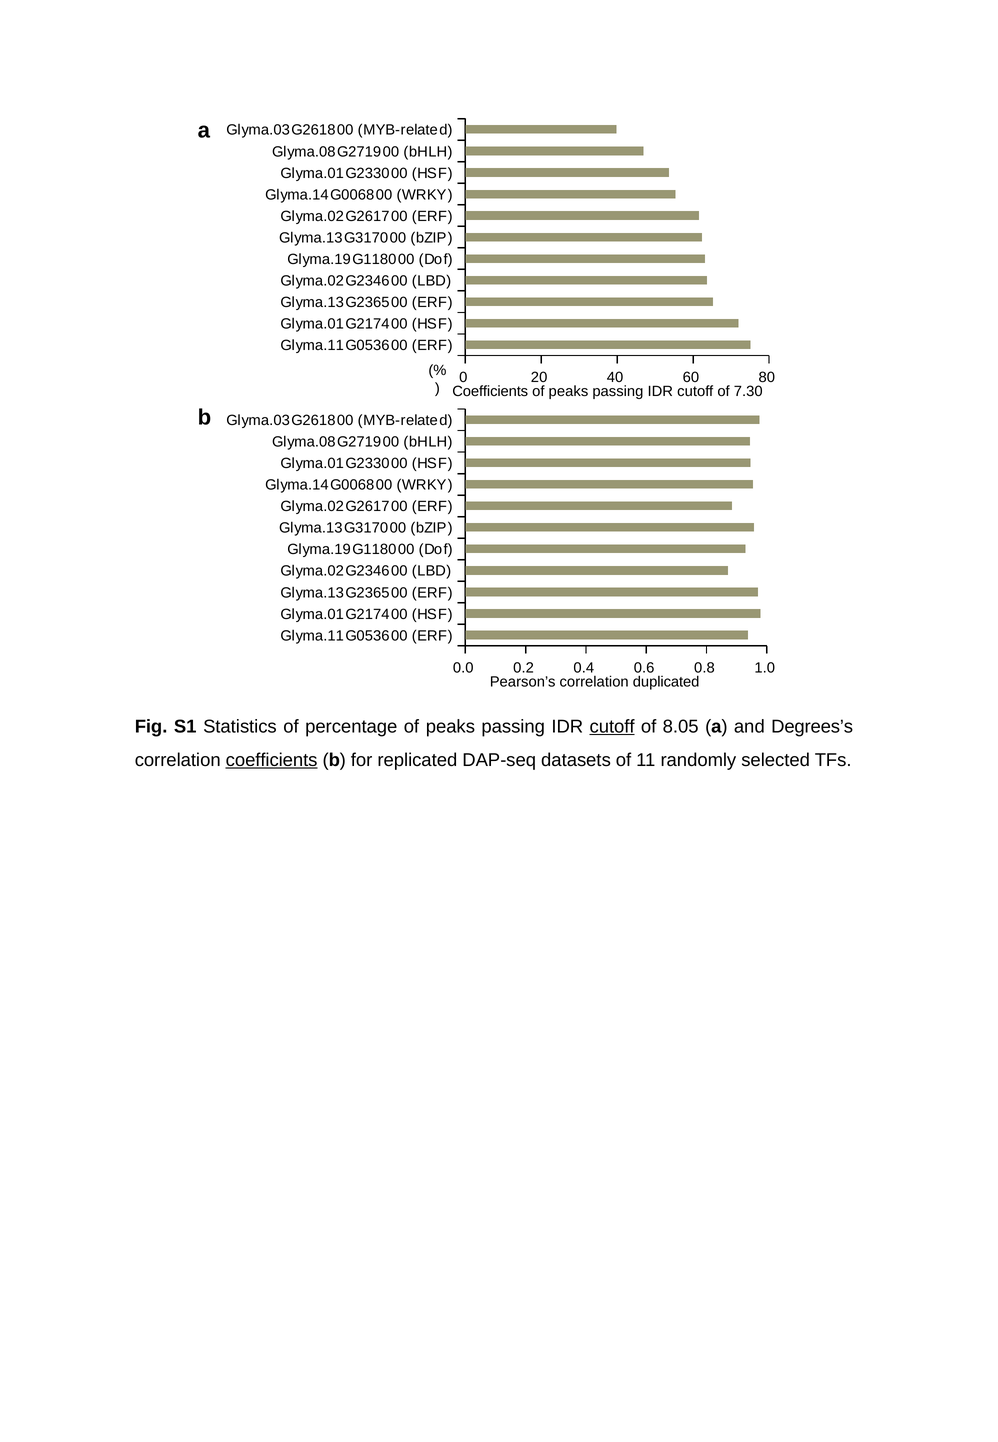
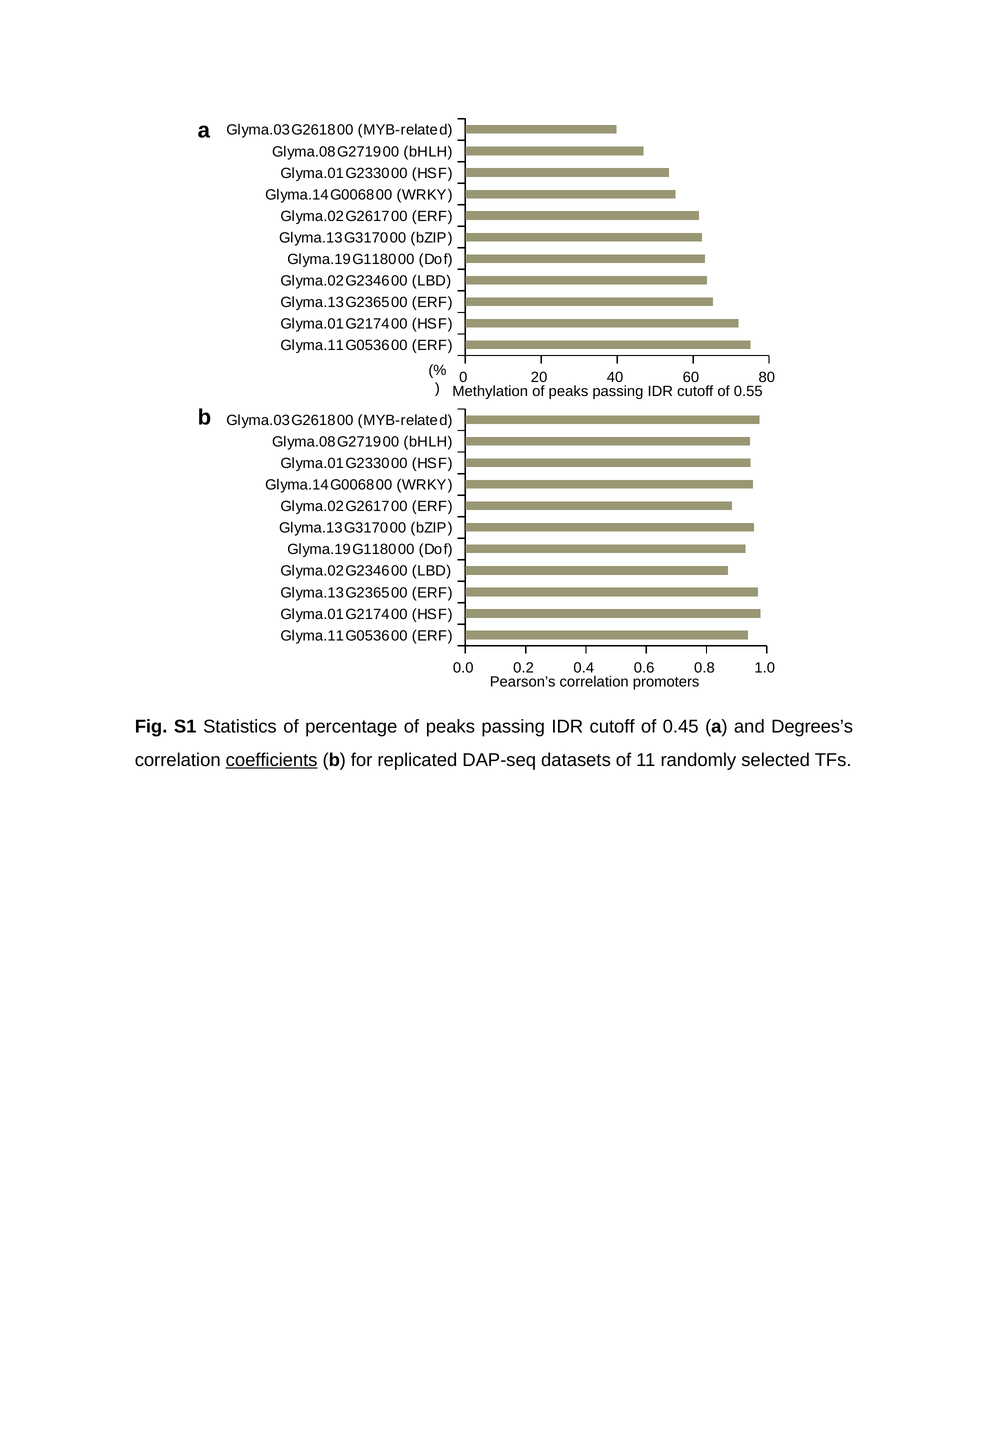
Coefficients: Coefficients -> Methylation (490, 391)
7.30: 7.30 -> 0.55 (748, 391)
duplicated: duplicated -> promoters (666, 682)
cutoff underline: present -> none (612, 726)
8.05: 8.05 -> 0.45 (681, 726)
